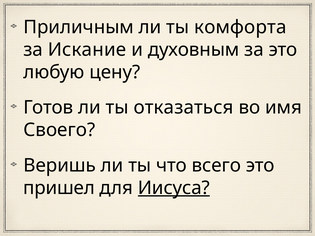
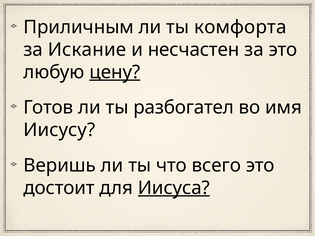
духовным: духовным -> несчастен (194, 50)
цену underline: none -> present (115, 72)
отказаться: отказаться -> разбогател (184, 108)
Своего: Своего -> Иисусу (59, 130)
пришел: пришел -> достоит (59, 188)
